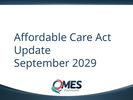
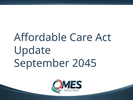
2029: 2029 -> 2045 (84, 63)
